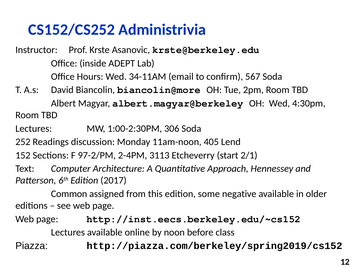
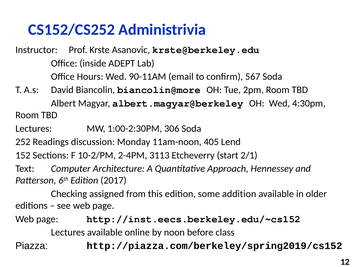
34-11AM: 34-11AM -> 90-11AM (148, 77)
97-2/PM: 97-2/PM -> 10-2/PM (97, 155)
Common: Common -> Checking (69, 194)
negative: negative -> addition (239, 194)
